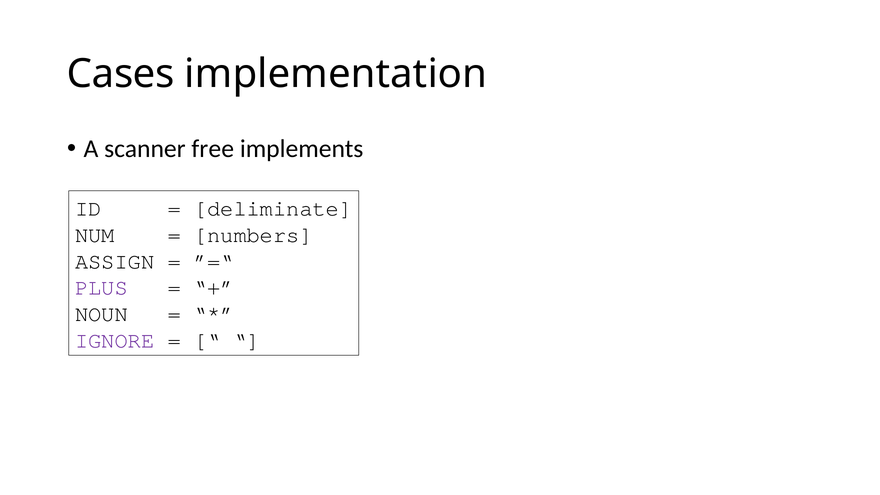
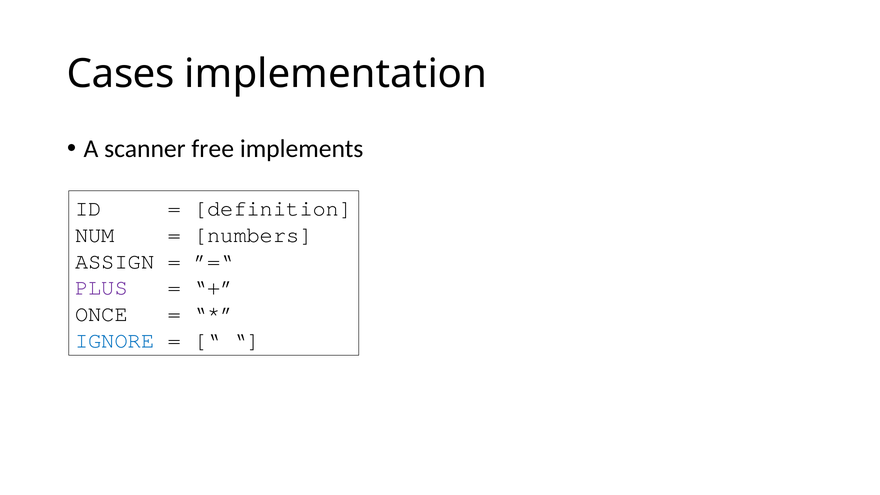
deliminate: deliminate -> definition (273, 209)
NOUN: NOUN -> ONCE (101, 314)
IGNORE colour: purple -> blue (115, 341)
